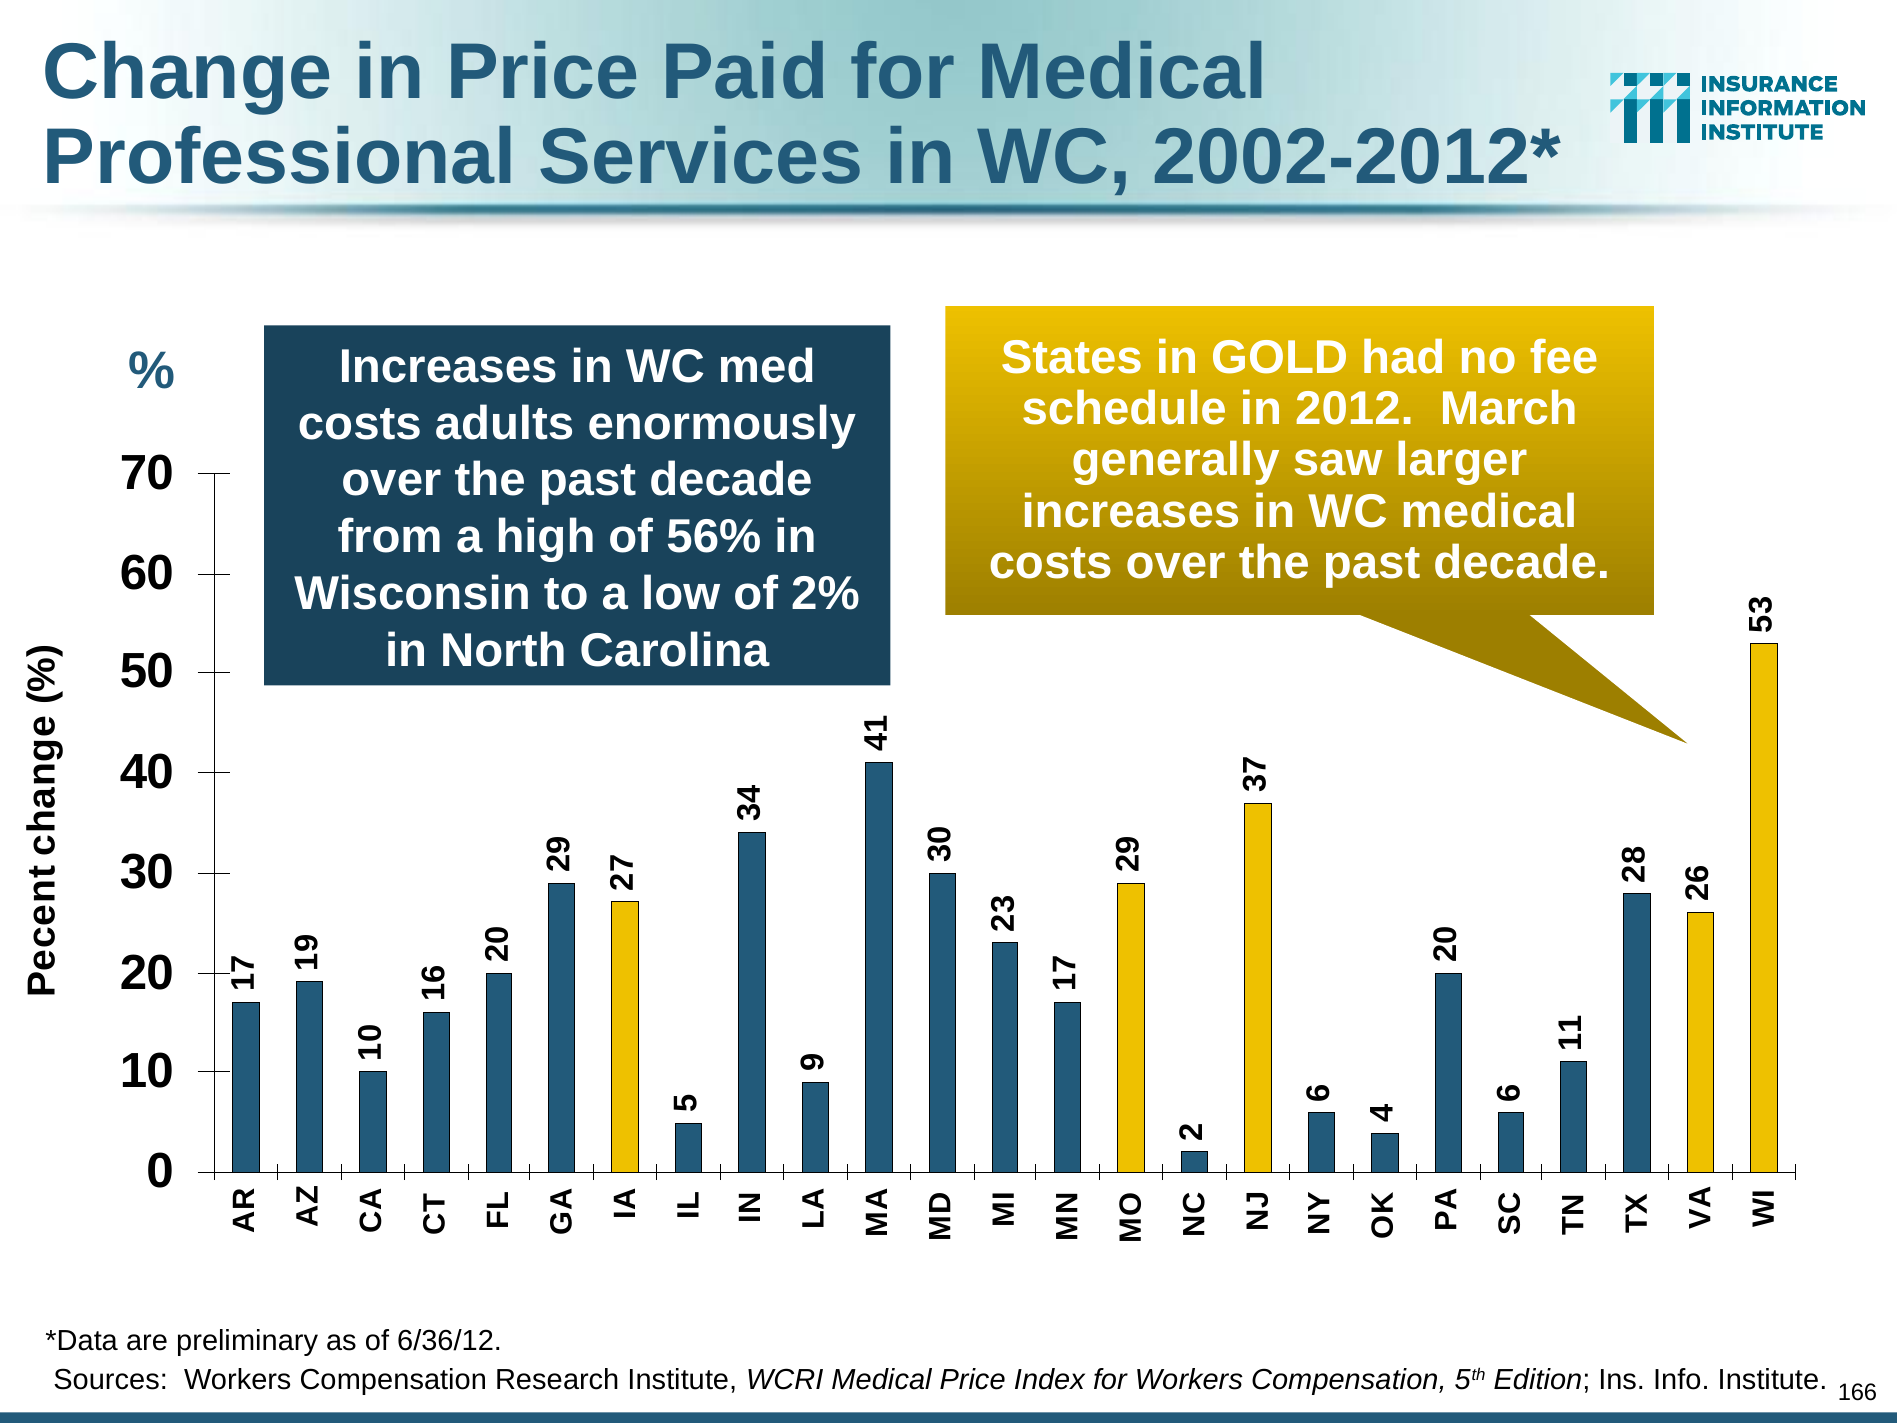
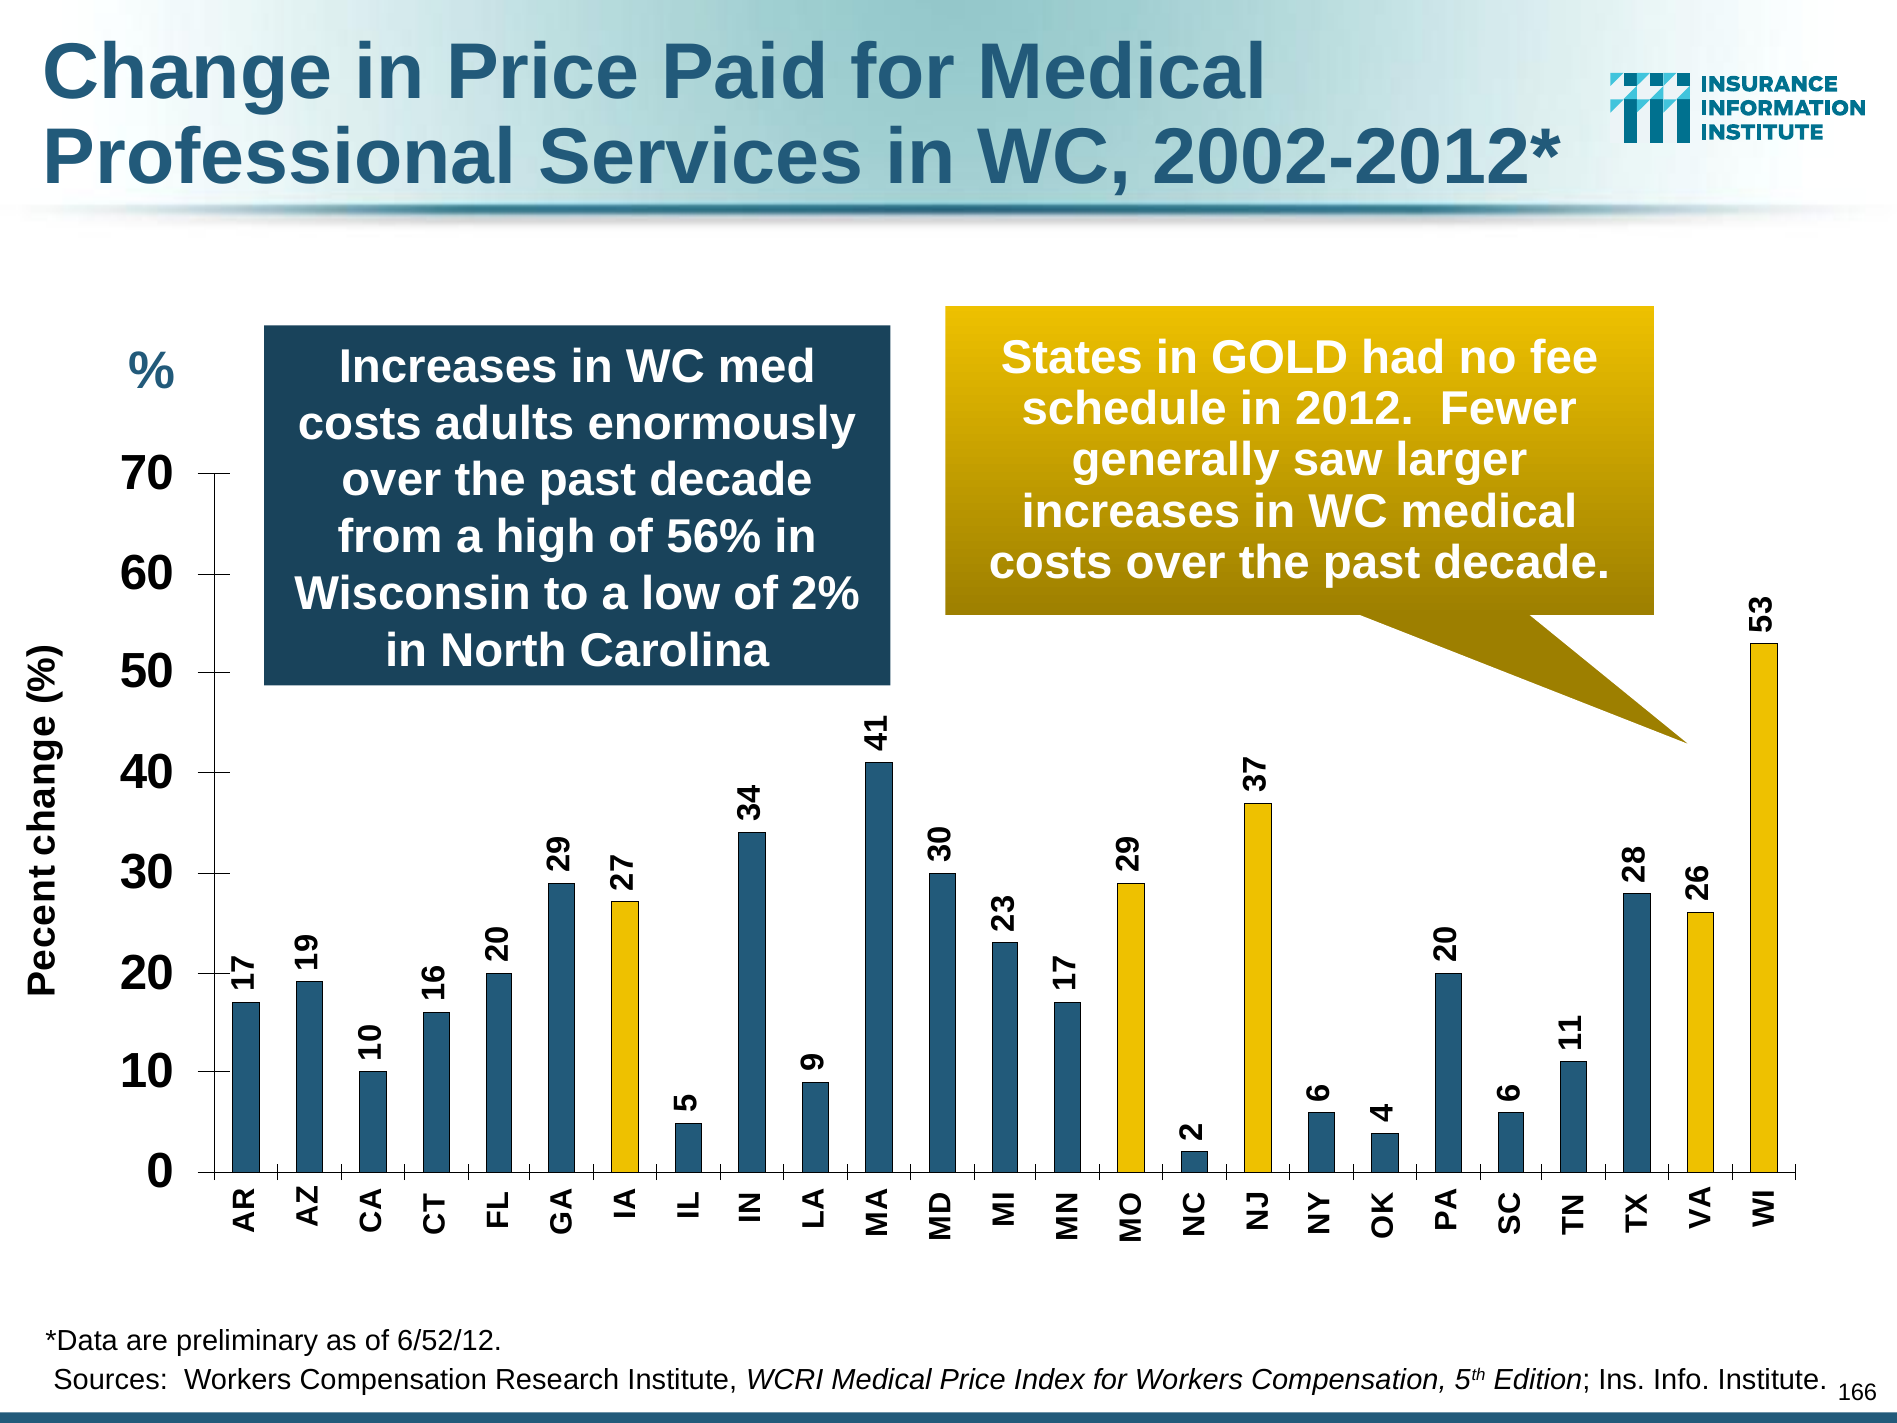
March: March -> Fewer (1508, 409)
6/36/12: 6/36/12 -> 6/52/12 (450, 1340)
